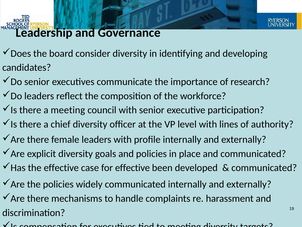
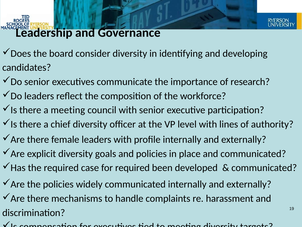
the effective: effective -> required (61, 167)
for effective: effective -> required (132, 167)
